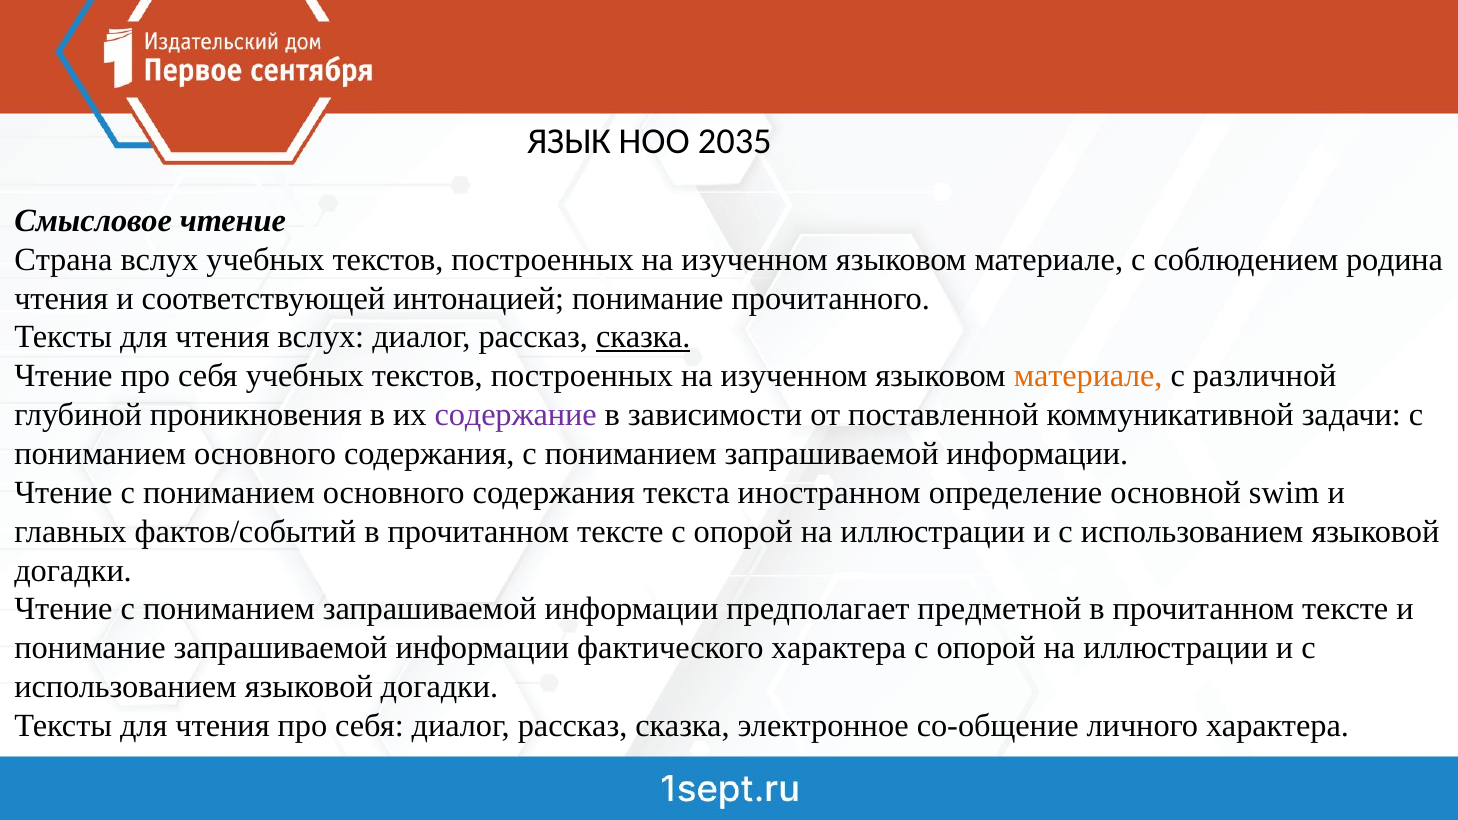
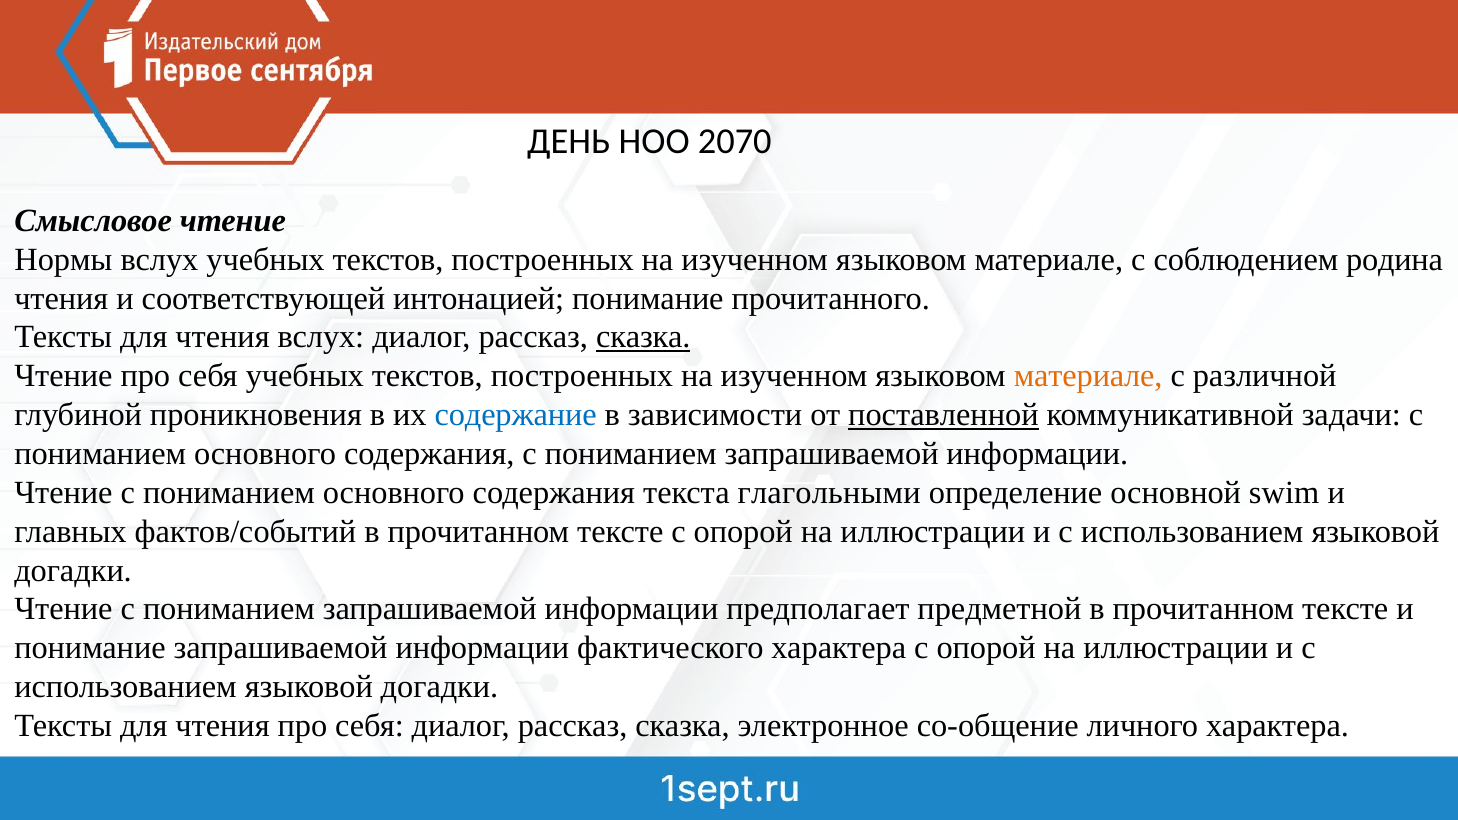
ЯЗЫК: ЯЗЫК -> ДЕНЬ (569, 142)
2035: 2035 -> 2070 (735, 142)
Страна: Страна -> Нормы (63, 260)
содержание colour: purple -> blue (516, 415)
поставленной underline: none -> present (943, 415)
иностранном: иностранном -> глагольными (829, 493)
